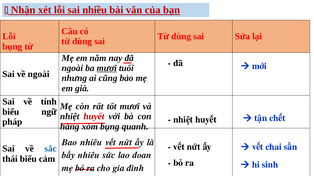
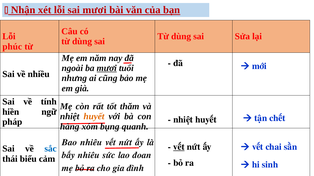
sai nhiều: nhiều -> mươi (95, 10)
bụng: bụng -> phúc (12, 47)
về ngoài: ngoài -> nhiều (39, 74)
tốt mươi: mươi -> thăm (130, 107)
biểu: biểu -> hiền (11, 112)
huyết colour: red -> orange (94, 117)
vết underline: none -> present (179, 147)
